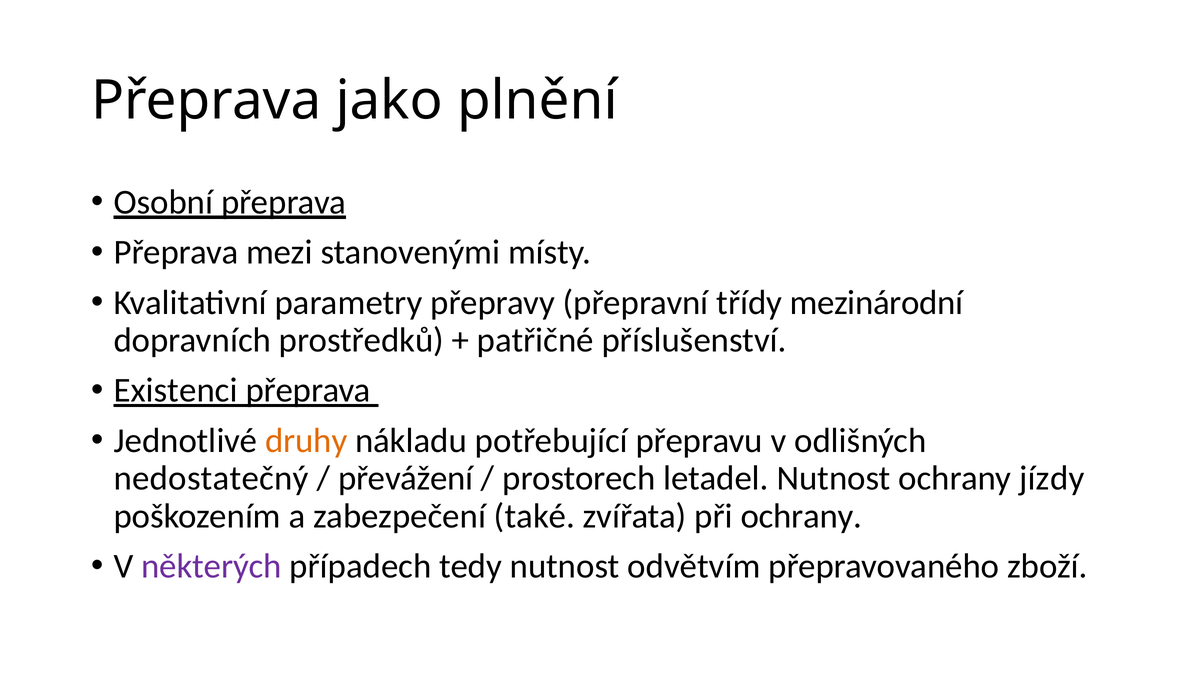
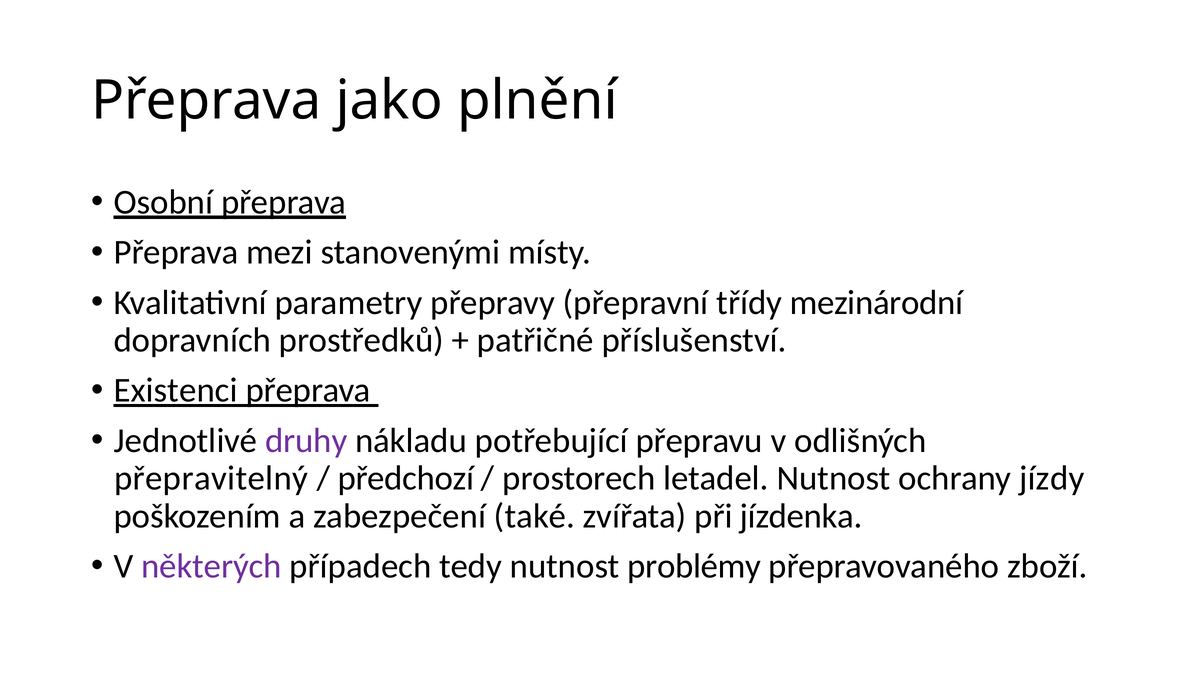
druhy colour: orange -> purple (306, 440)
nedostatečný: nedostatečný -> přepravitelný (211, 478)
převážení: převážení -> předchozí (406, 478)
při ochrany: ochrany -> jízdenka (801, 516)
odvětvím: odvětvím -> problémy (694, 566)
